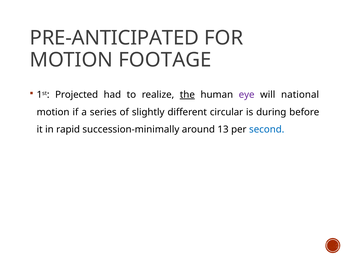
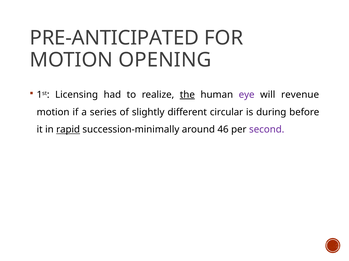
FOOTAGE: FOOTAGE -> OPENING (165, 60)
Projected: Projected -> Licensing (77, 95)
national: national -> revenue (300, 95)
rapid underline: none -> present (68, 130)
13: 13 -> 46 (223, 130)
second colour: blue -> purple (267, 130)
